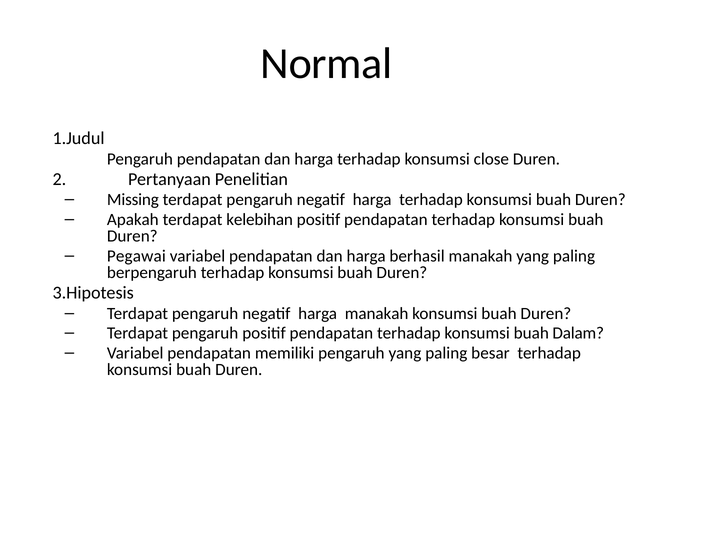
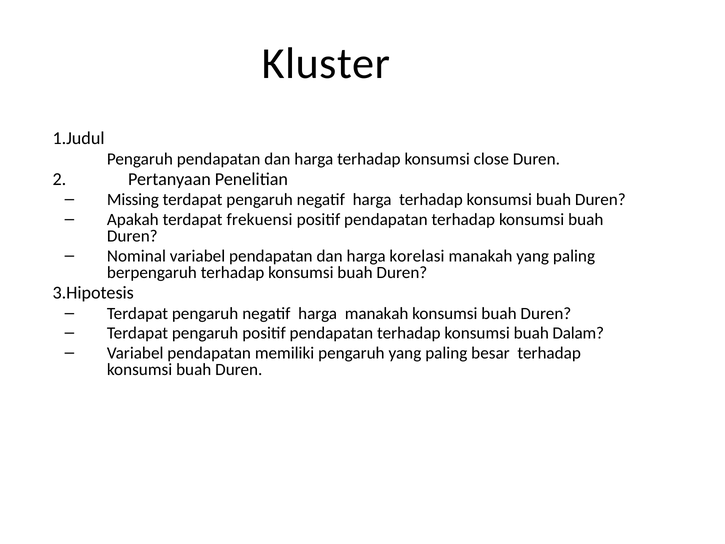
Normal: Normal -> Kluster (326, 64)
kelebihan: kelebihan -> frekuensi (259, 220)
Pegawai: Pegawai -> Nominal (136, 256)
berhasil: berhasil -> korelasi (417, 256)
